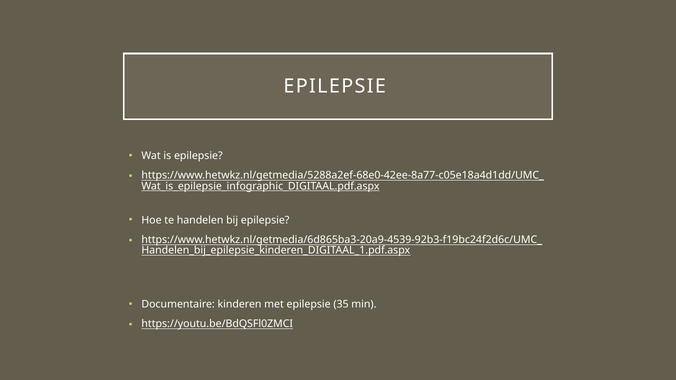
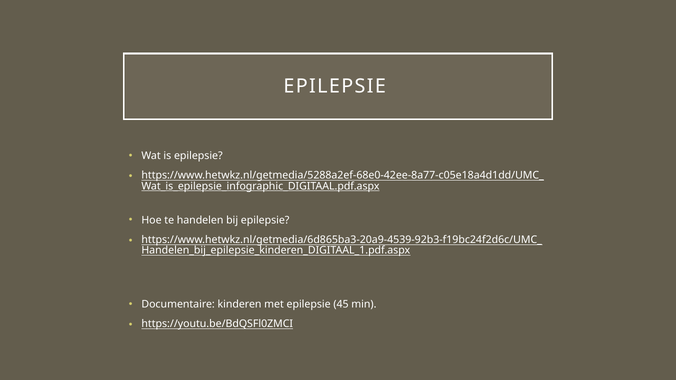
35: 35 -> 45 (341, 305)
